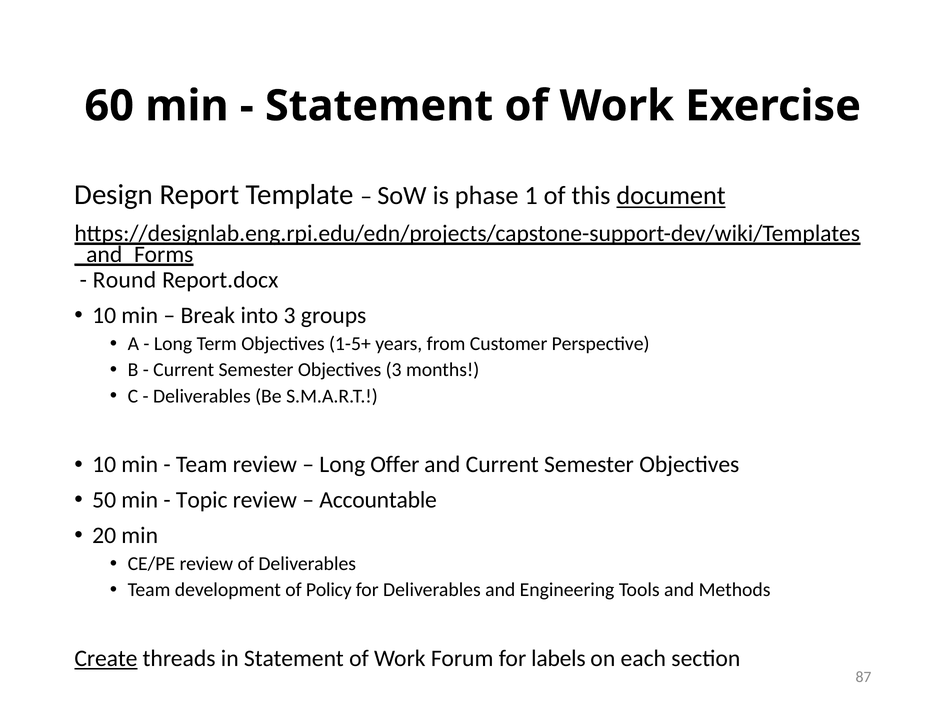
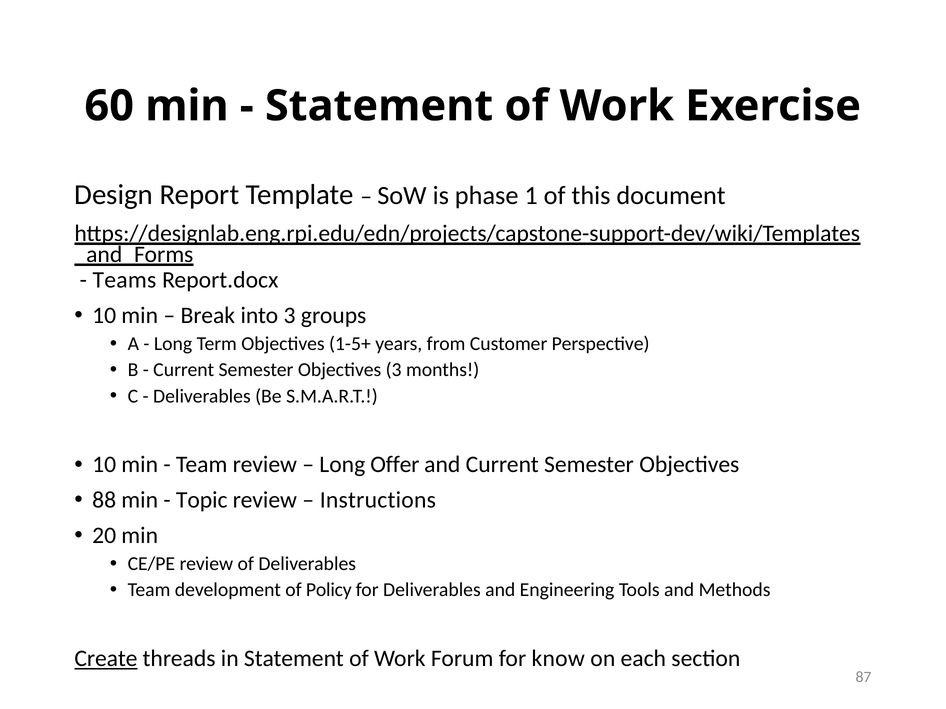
document underline: present -> none (671, 196)
Round: Round -> Teams (124, 280)
50: 50 -> 88 (104, 500)
Accountable: Accountable -> Instructions (378, 500)
labels: labels -> know (558, 659)
